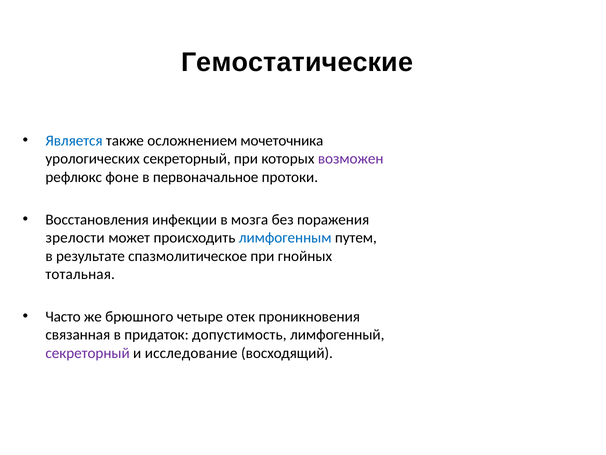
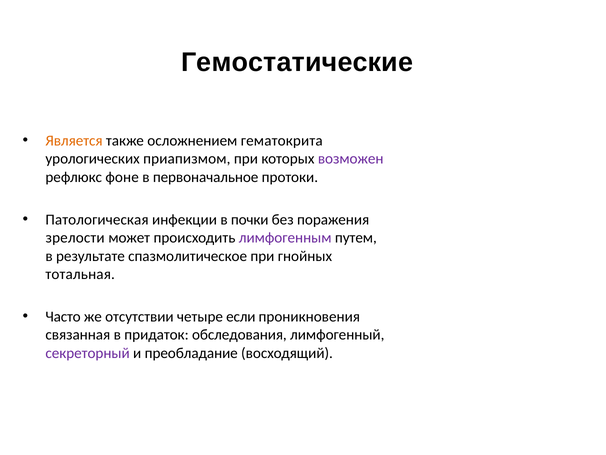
Является colour: blue -> orange (74, 141)
мочеточника: мочеточника -> гематокрита (282, 141)
урологических секреторный: секреторный -> приапизмом (187, 159)
Восстановления: Восстановления -> Патологическая (97, 219)
мозга: мозга -> почки (250, 219)
лимфогенным colour: blue -> purple (285, 238)
брюшного: брюшного -> отсутствии (139, 316)
отек: отек -> если (241, 316)
допустимость: допустимость -> обследования (239, 335)
исследование: исследование -> преобладание (191, 353)
